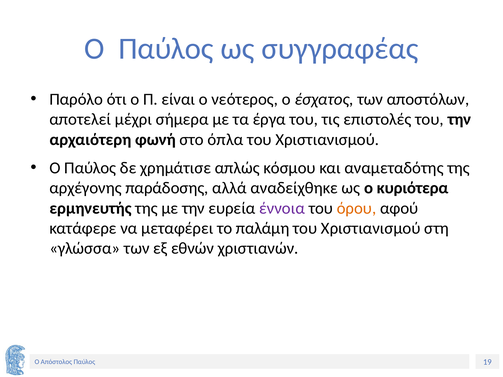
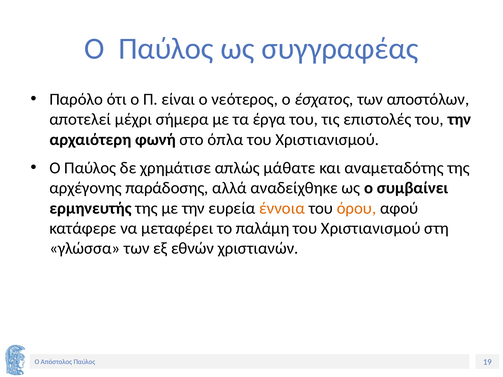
κόσμου: κόσμου -> μάθατε (289, 168)
κυριότερα: κυριότερα -> συμβαίνει (412, 188)
έννοια colour: purple -> orange (282, 208)
